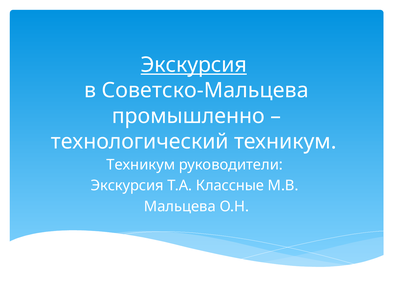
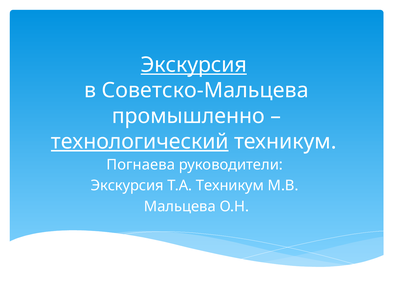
технологический underline: none -> present (140, 141)
Техникум: Техникум -> Погнаева (141, 165)
Т.А Классные: Классные -> Техникум (230, 185)
